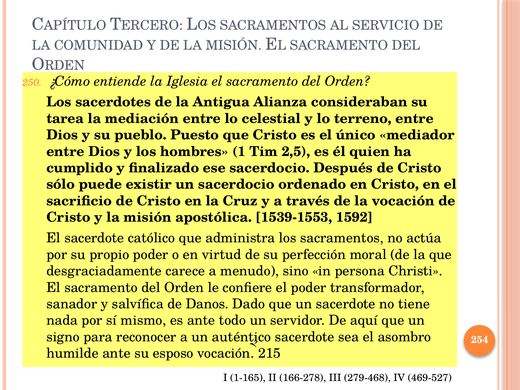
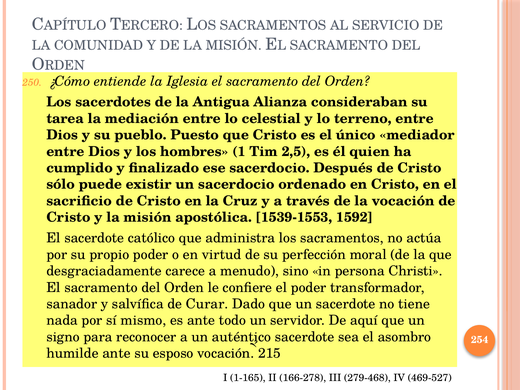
Danos: Danos -> Curar (207, 304)
